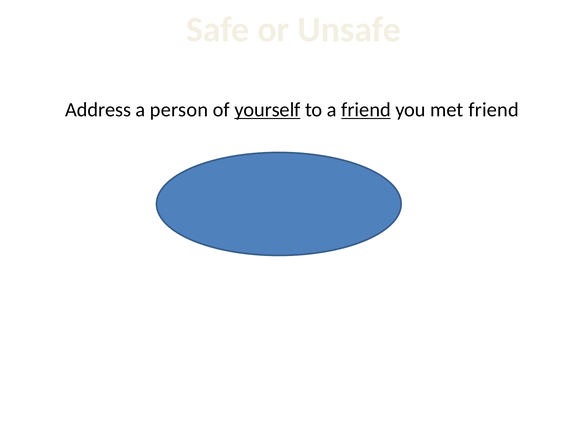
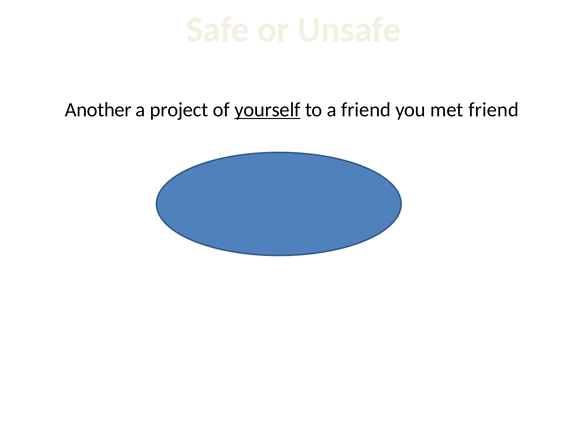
Address: Address -> Another (98, 110)
person: person -> project (179, 110)
friend underline: present -> none (366, 110)
